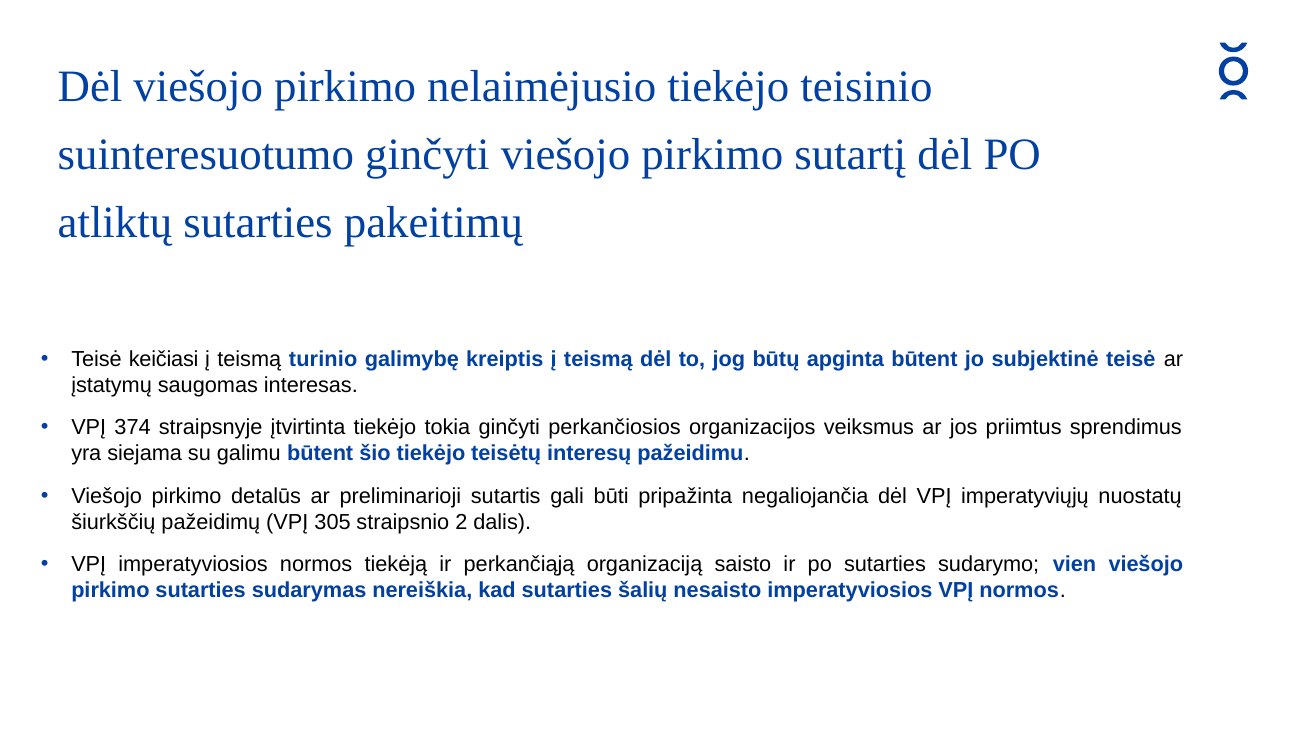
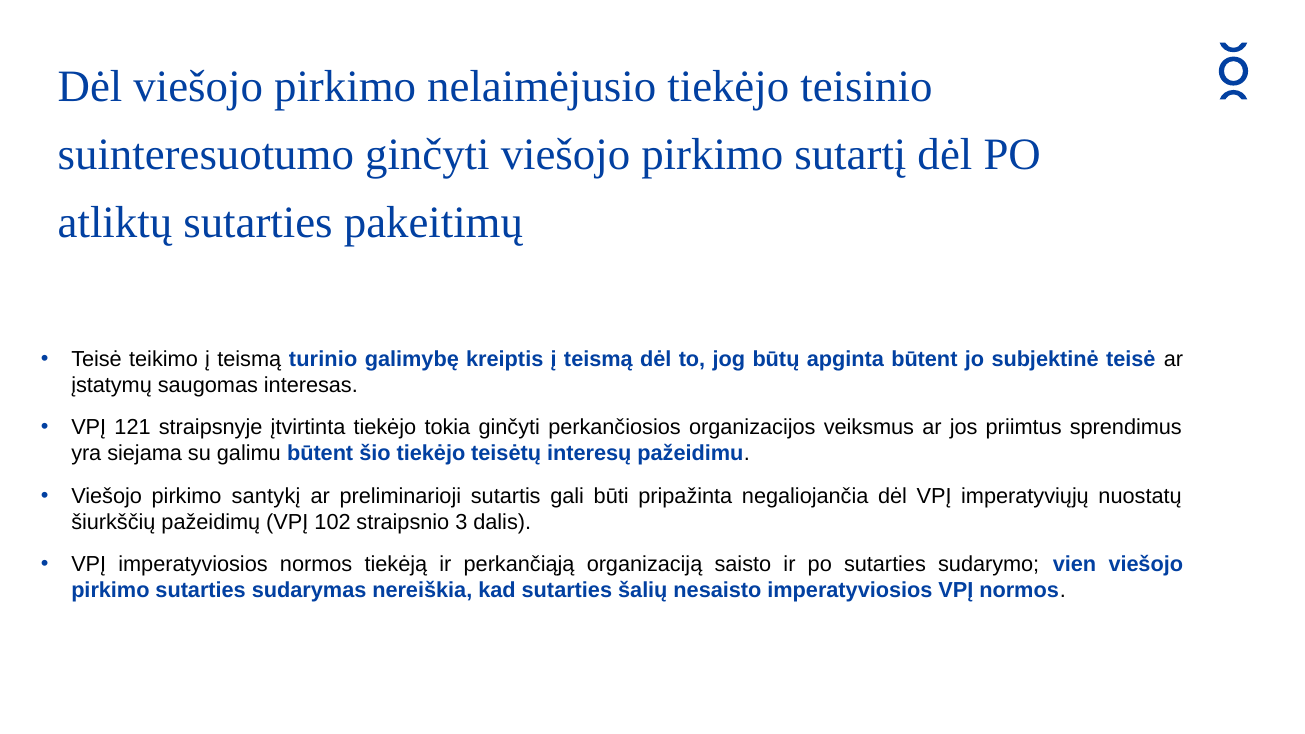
keičiasi: keičiasi -> teikimo (164, 359)
374: 374 -> 121 (133, 428)
detalūs: detalūs -> santykį (266, 496)
305: 305 -> 102 (333, 522)
2: 2 -> 3 (461, 522)
